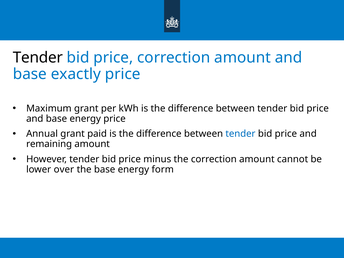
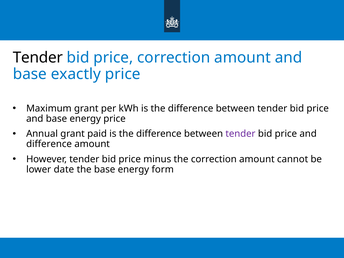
tender colour: blue -> purple (240, 134)
remaining: remaining -> difference (49, 144)
over: over -> date (64, 170)
